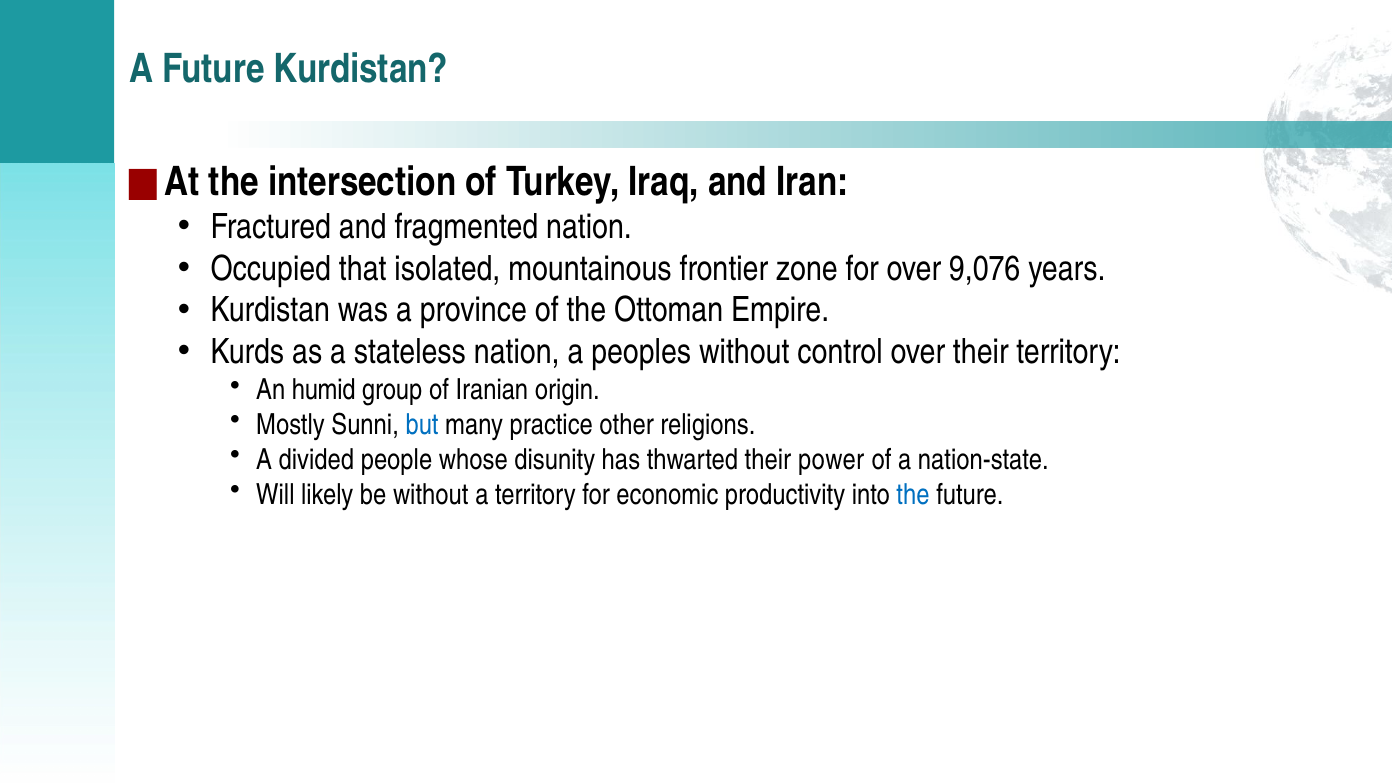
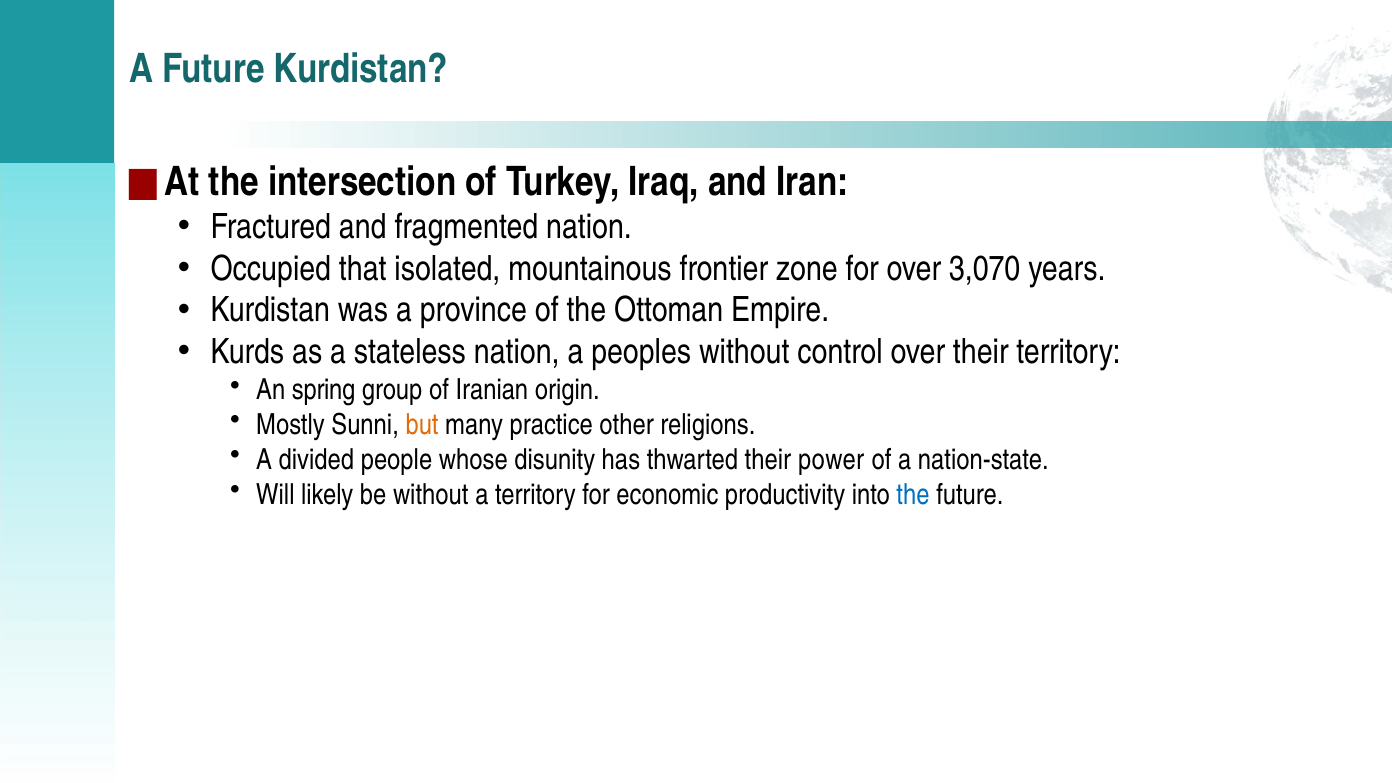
9,076: 9,076 -> 3,070 (985, 269)
humid: humid -> spring (324, 390)
but colour: blue -> orange (422, 425)
